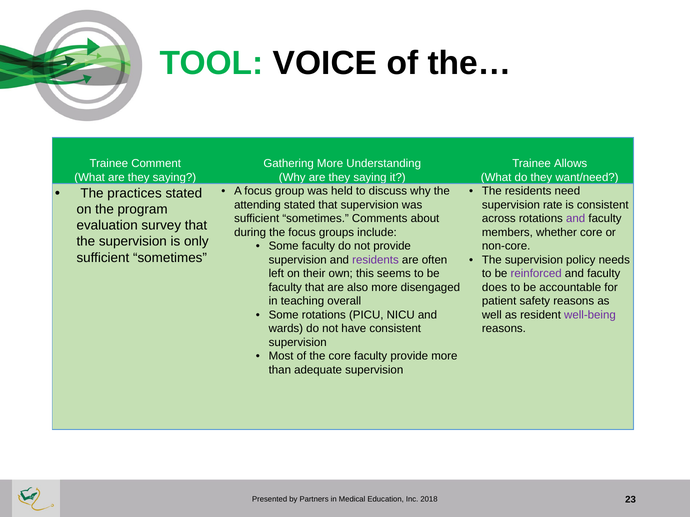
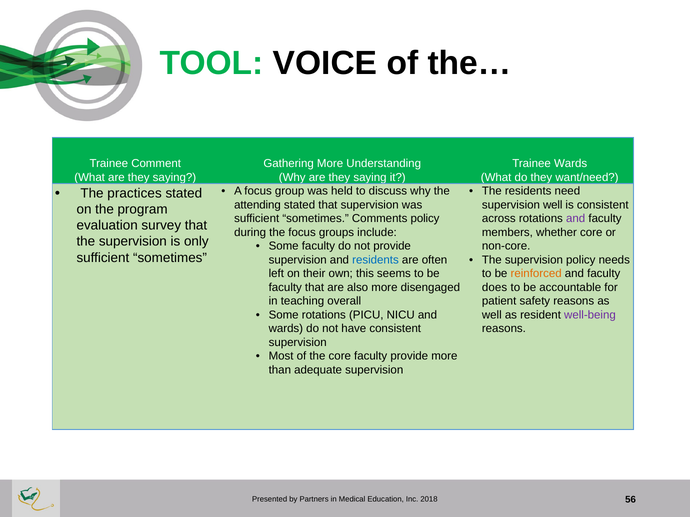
Trainee Allows: Allows -> Wards (571, 164)
supervision rate: rate -> well (553, 205)
Comments about: about -> policy (425, 219)
residents colour: purple -> blue (376, 260)
reinforced colour: purple -> orange (536, 274)
23: 23 -> 56 (631, 500)
